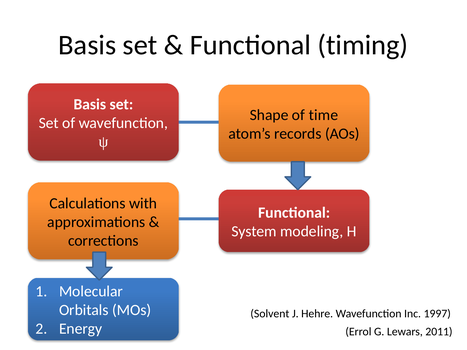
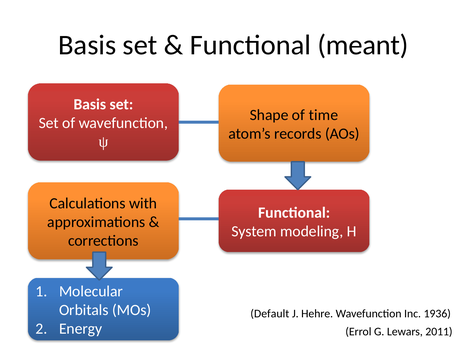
timing: timing -> meant (363, 45)
Solvent: Solvent -> Default (270, 314)
1997: 1997 -> 1936 (437, 314)
